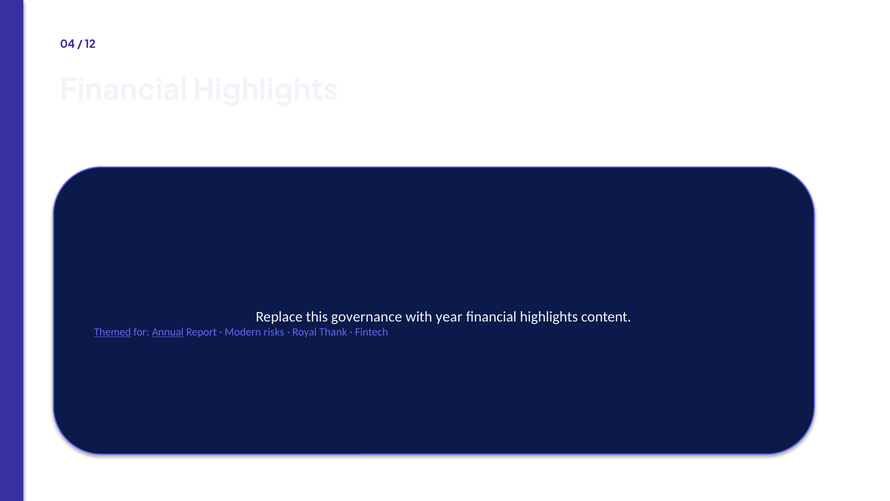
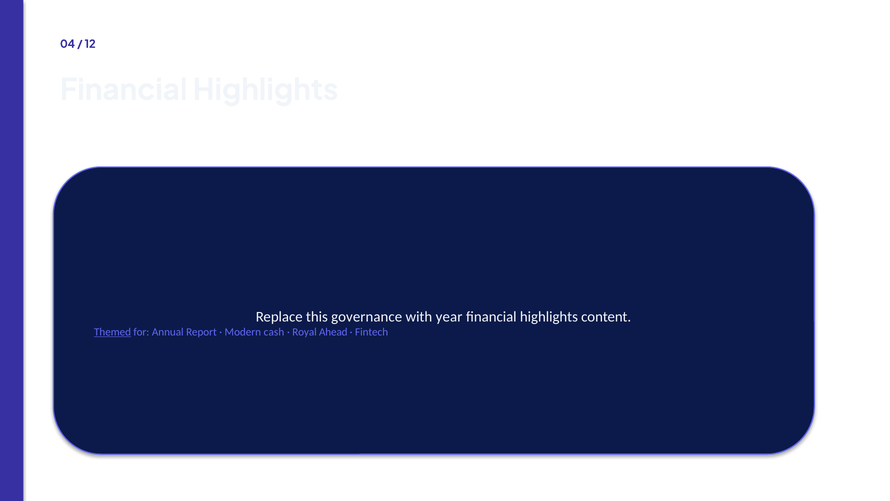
Annual underline: present -> none (168, 332)
risks: risks -> cash (274, 332)
Thank: Thank -> Ahead (333, 332)
